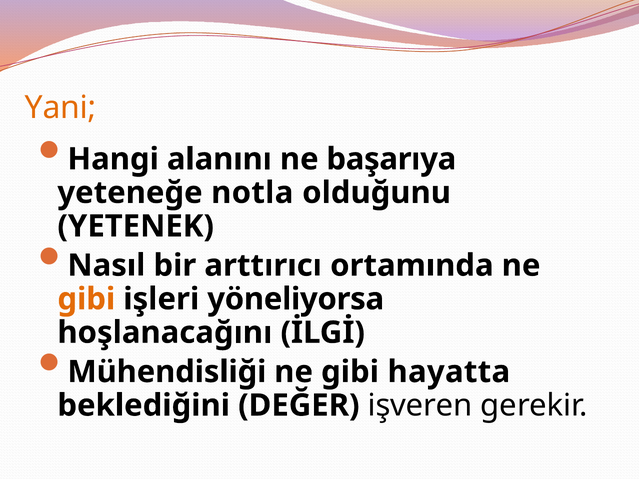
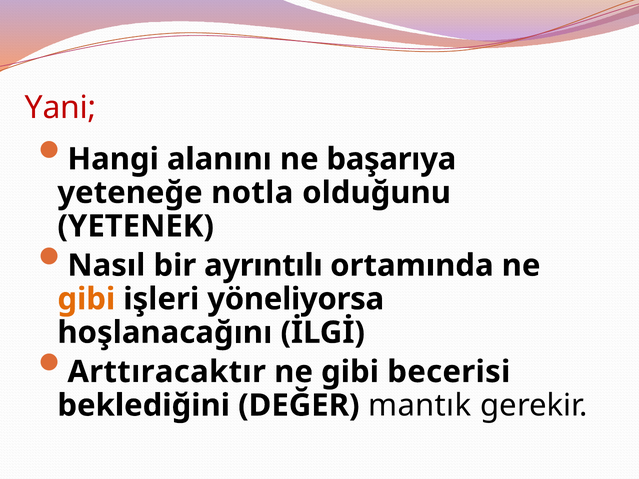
Yani colour: orange -> red (61, 108)
arttırıcı: arttırıcı -> ayrıntılı (263, 266)
Mühendisliği: Mühendisliği -> Arttıracaktır (167, 372)
hayatta: hayatta -> becerisi (449, 372)
işveren: işveren -> mantık (420, 406)
